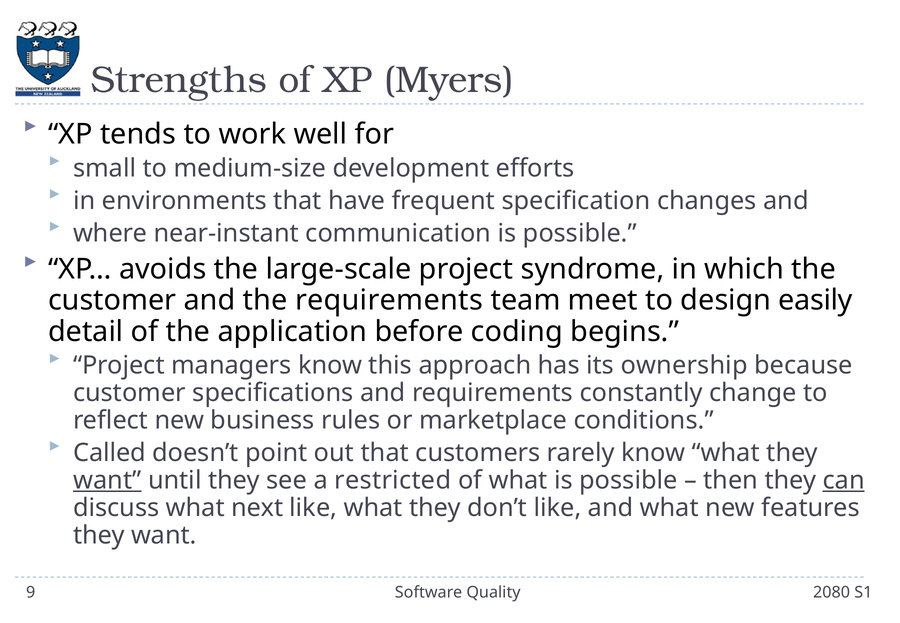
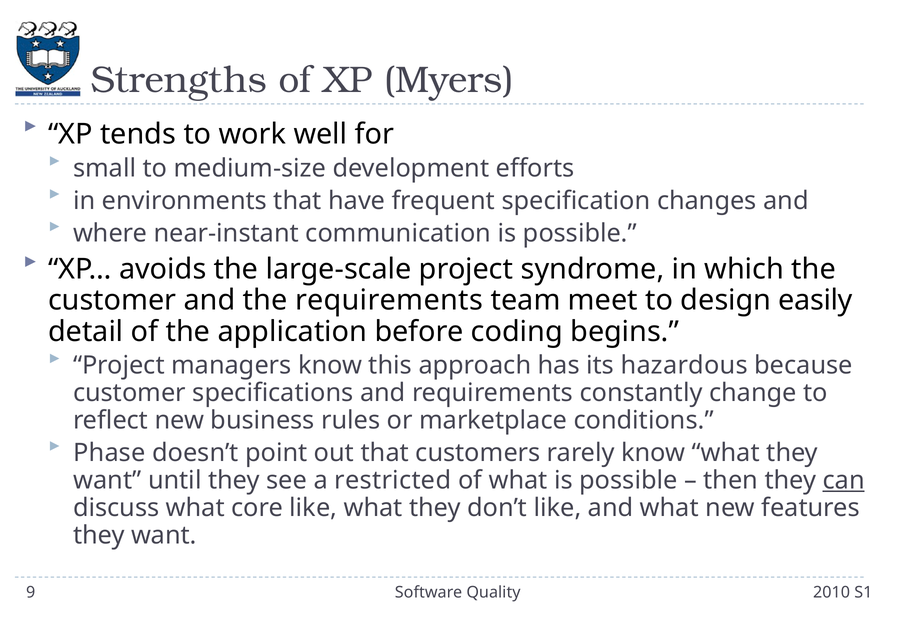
ownership: ownership -> hazardous (684, 366)
Called: Called -> Phase (109, 453)
want underline: present -> none (107, 480)
next: next -> core (257, 508)
2080: 2080 -> 2010 (832, 592)
